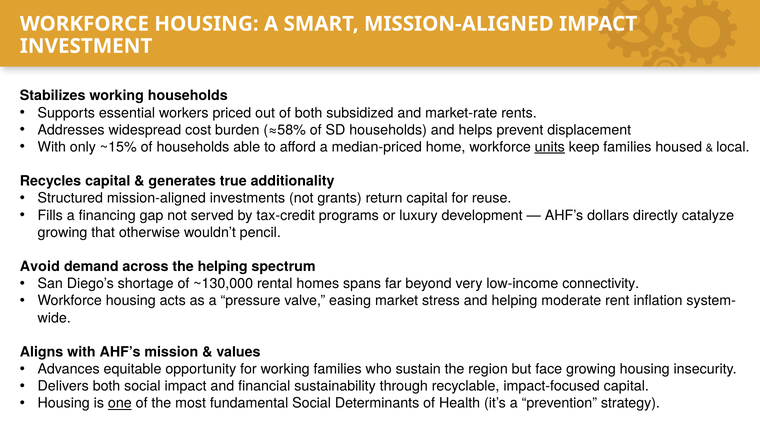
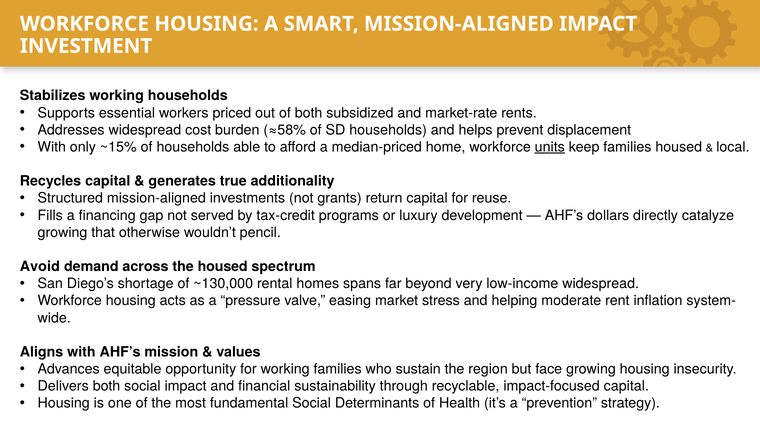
the helping: helping -> housed (223, 267)
low-income connectivity: connectivity -> widespread (601, 284)
one underline: present -> none (120, 404)
